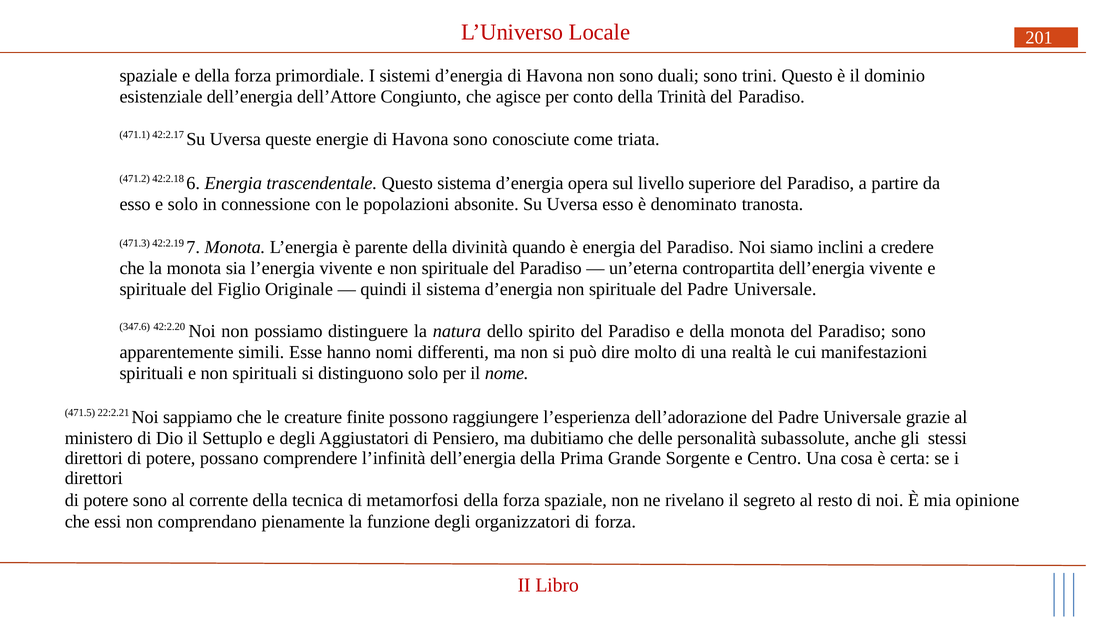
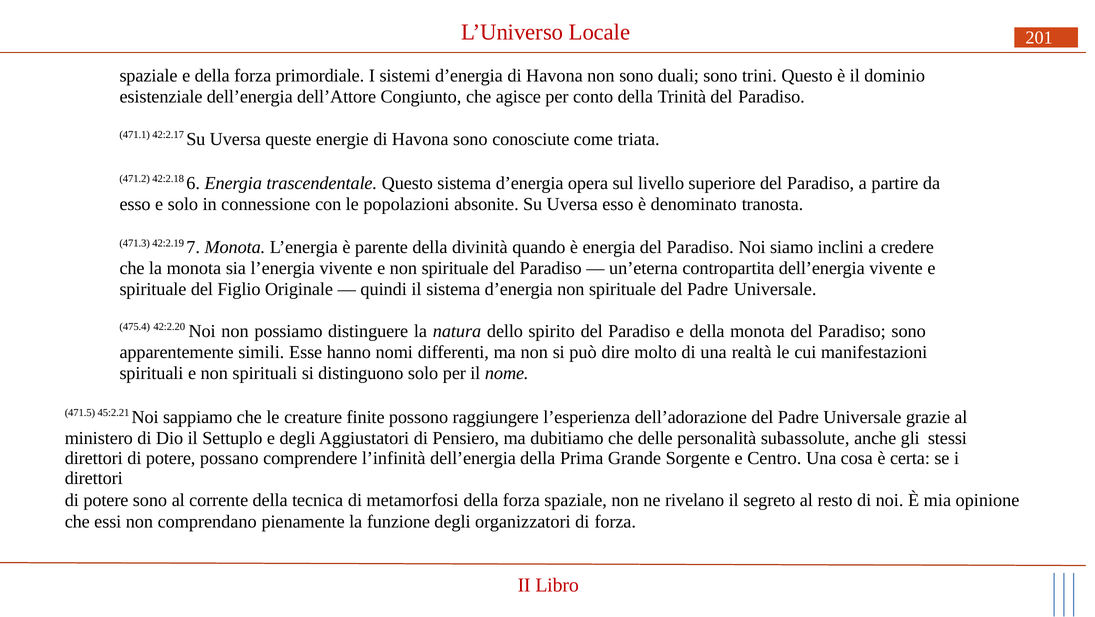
347.6: 347.6 -> 475.4 (135, 327)
22:2.21: 22:2.21 -> 45:2.21 (113, 413)
